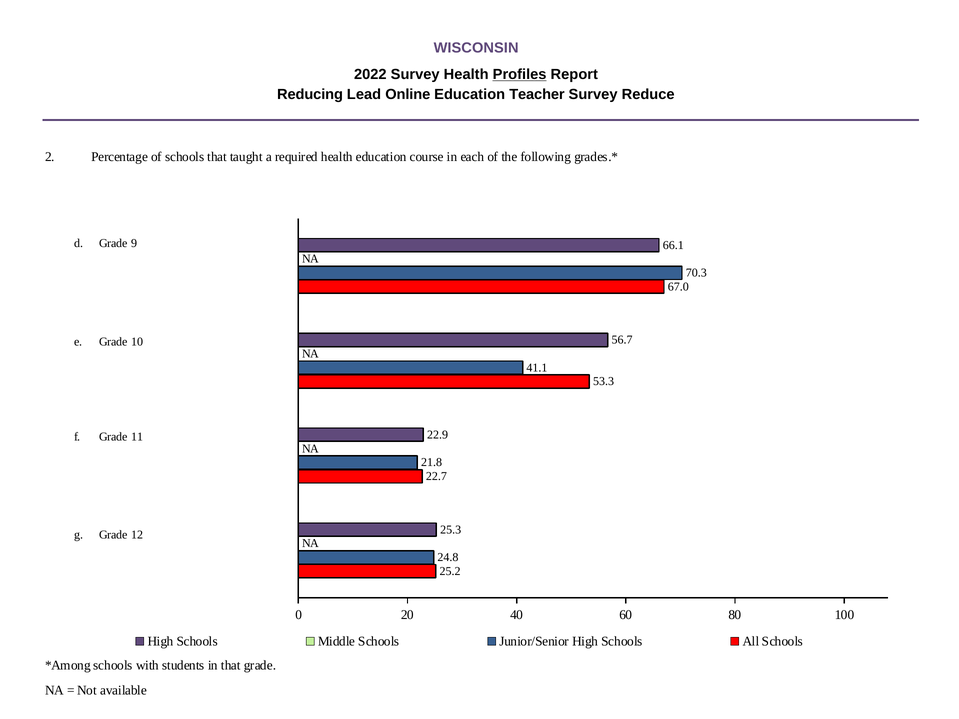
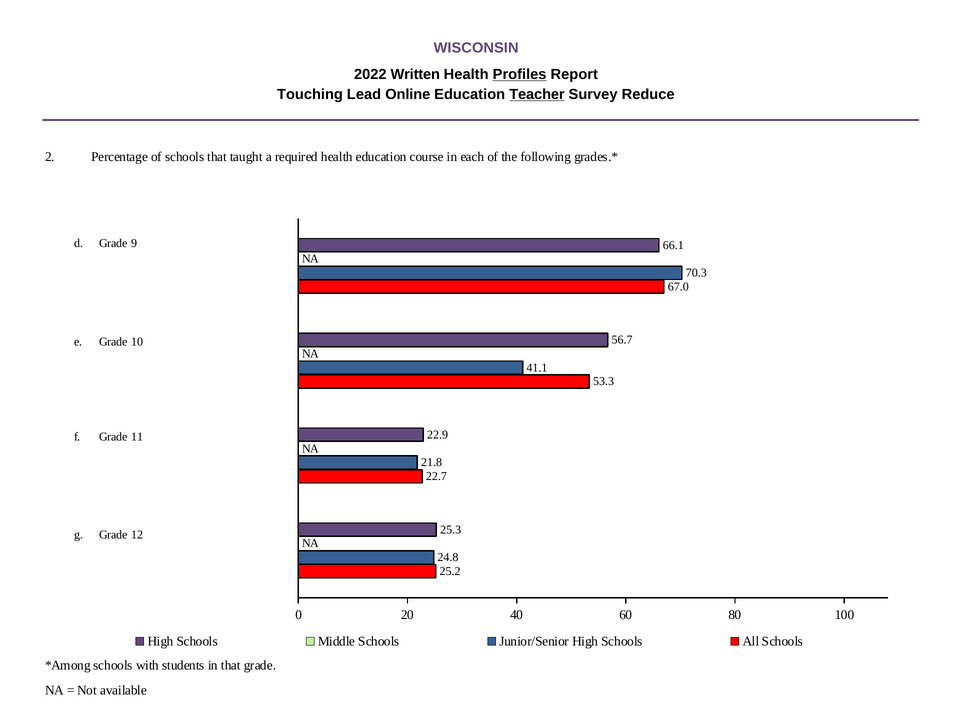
2022 Survey: Survey -> Written (415, 74)
Reducing: Reducing -> Touching (310, 94)
Teacher underline: none -> present (537, 94)
